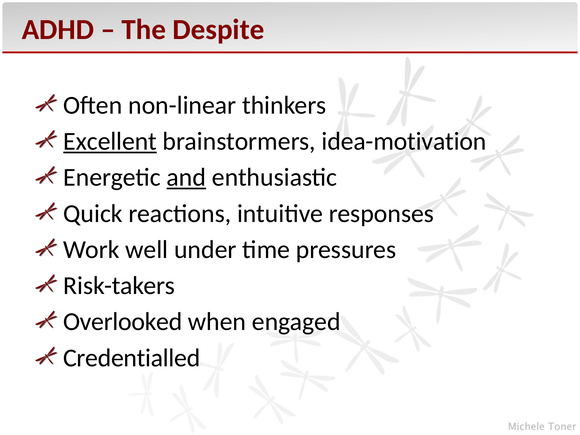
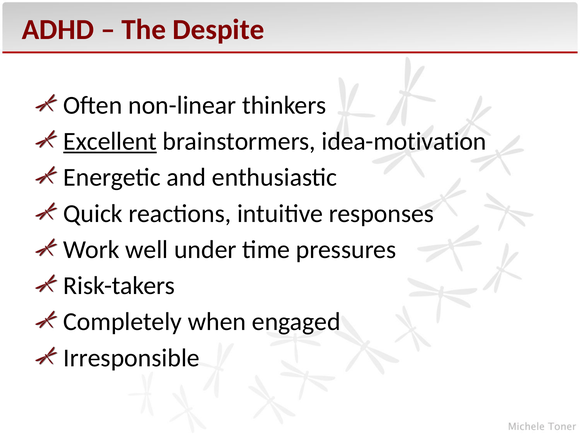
and underline: present -> none (186, 177)
Overlooked: Overlooked -> Completely (123, 322)
Credentialled: Credentialled -> Irresponsible (132, 358)
